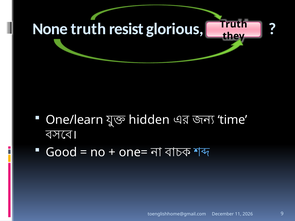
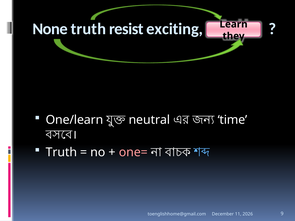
glorious: glorious -> exciting (175, 29)
Truth: Truth -> Learn (234, 24)
hidden: hidden -> neutral (149, 120)
Good: Good -> Truth (61, 152)
one= colour: white -> pink (133, 152)
